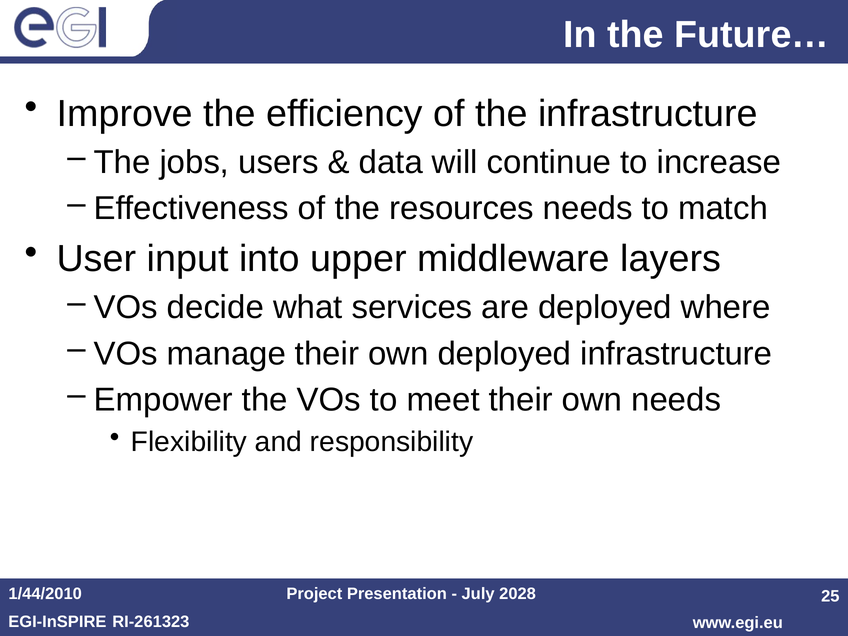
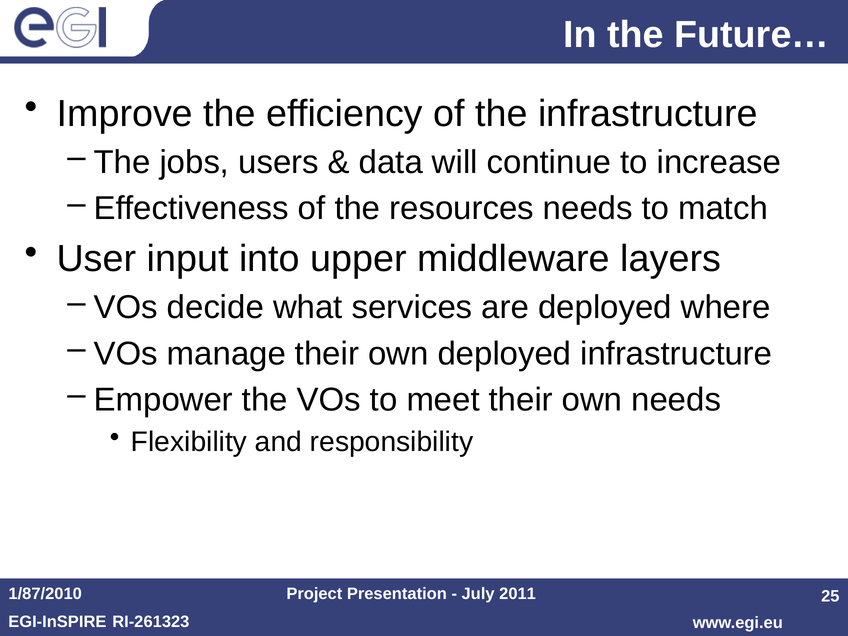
1/44/2010: 1/44/2010 -> 1/87/2010 (45, 594)
2028: 2028 -> 2011 (518, 594)
